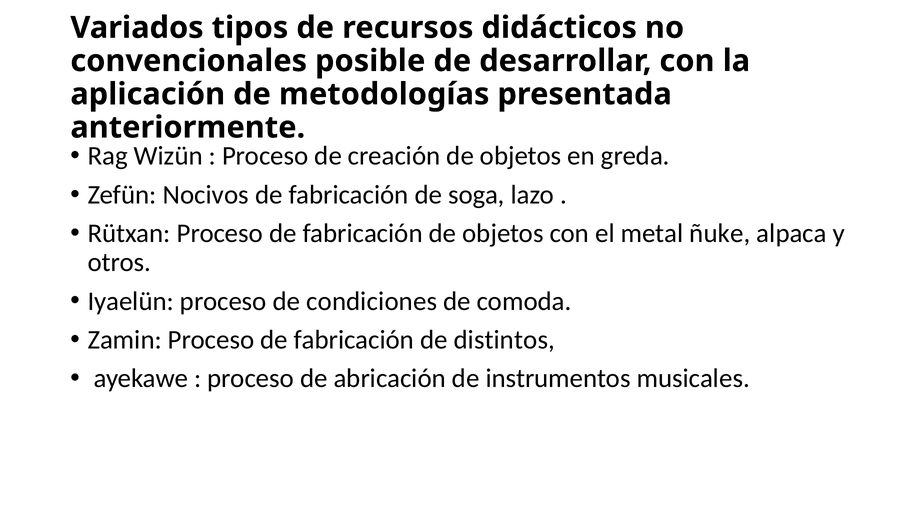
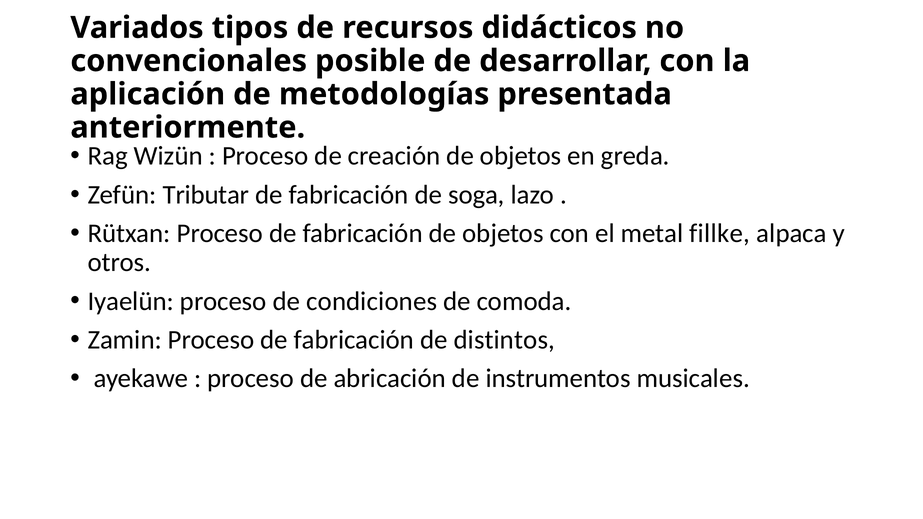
Nocivos: Nocivos -> Tributar (206, 195)
ñuke: ñuke -> fillke (720, 233)
